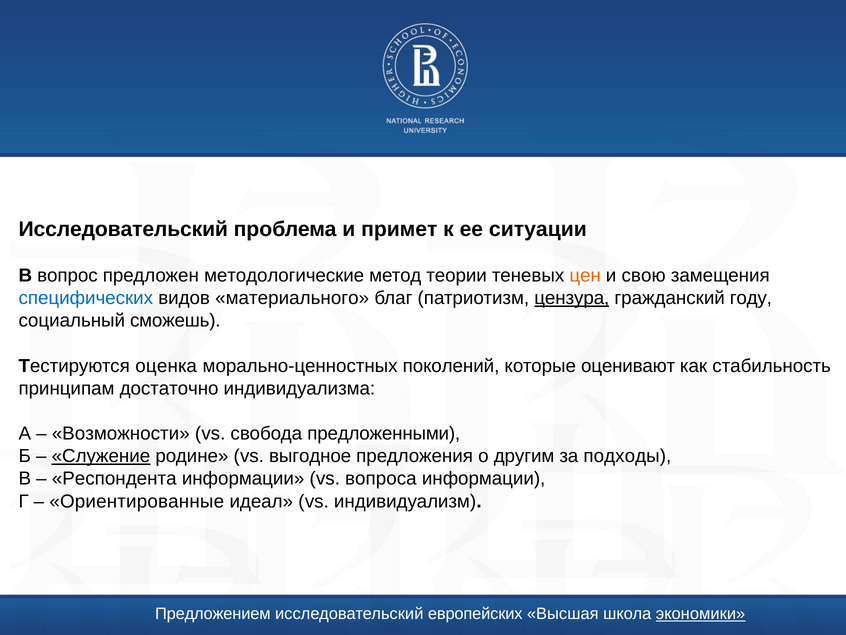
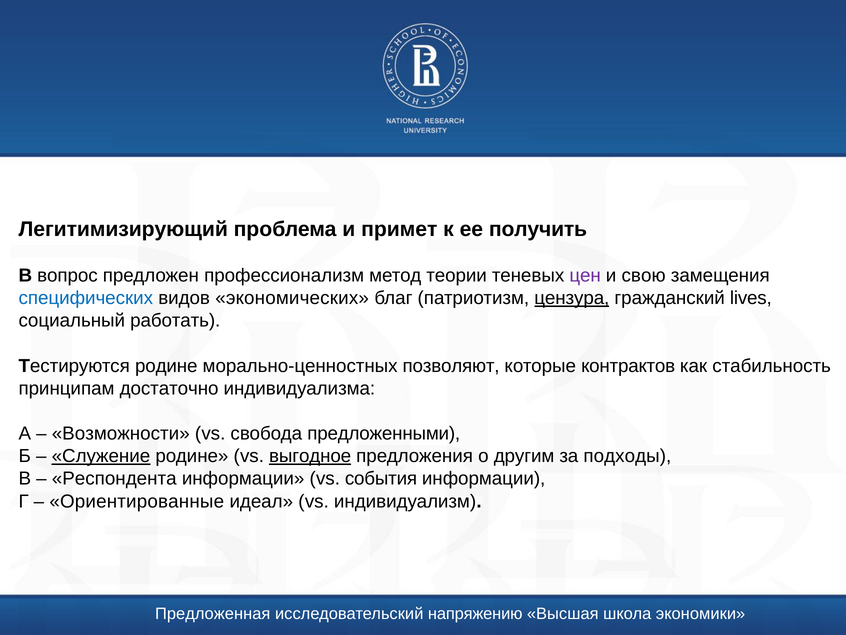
Исследовательский: Исследовательский -> Легитимизирующий (123, 229)
ситуации: ситуации -> получить (538, 229)
методологические: методологические -> профессионализм (284, 275)
цен colour: orange -> purple (585, 275)
материального: материального -> экономических (292, 298)
году: году -> lives (751, 298)
сможешь: сможешь -> работать (175, 321)
Тестируются оценка: оценка -> родине (166, 366)
поколений: поколений -> позволяют (451, 366)
оценивают: оценивают -> контрактов (628, 366)
выгодное underline: none -> present (310, 456)
вопроса: вопроса -> события (381, 478)
Предложением: Предложением -> Предложенная (213, 614)
европейских: европейских -> напряжению (475, 614)
экономики underline: present -> none (701, 614)
